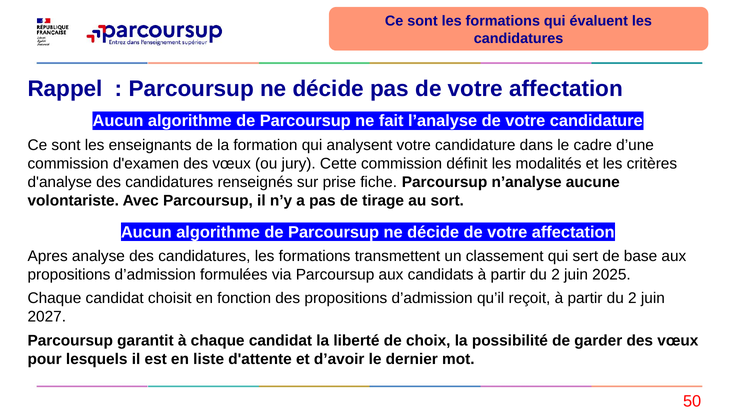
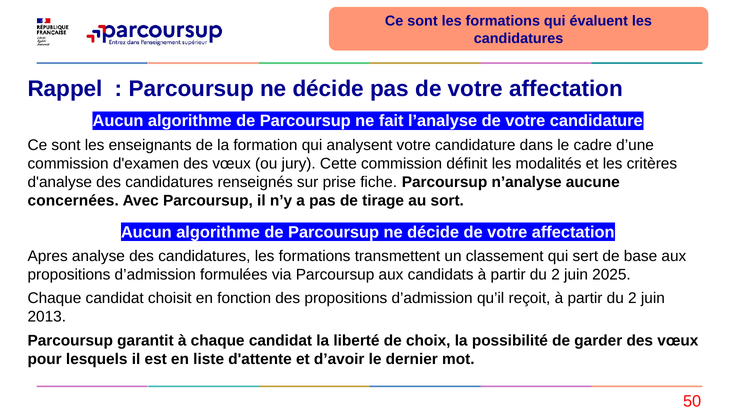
volontariste: volontariste -> concernées (73, 200)
2027: 2027 -> 2013 (47, 317)
